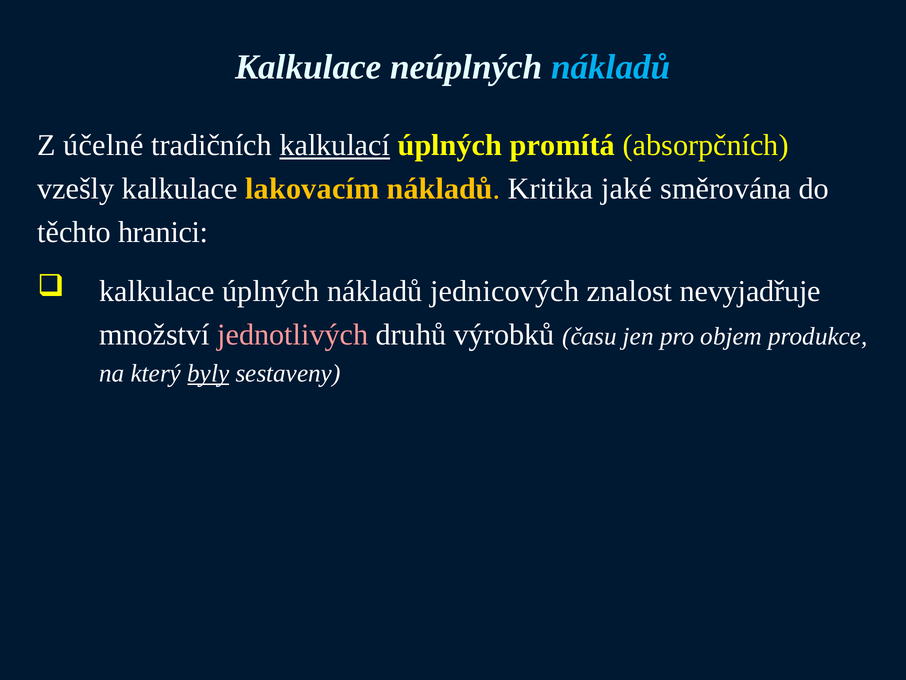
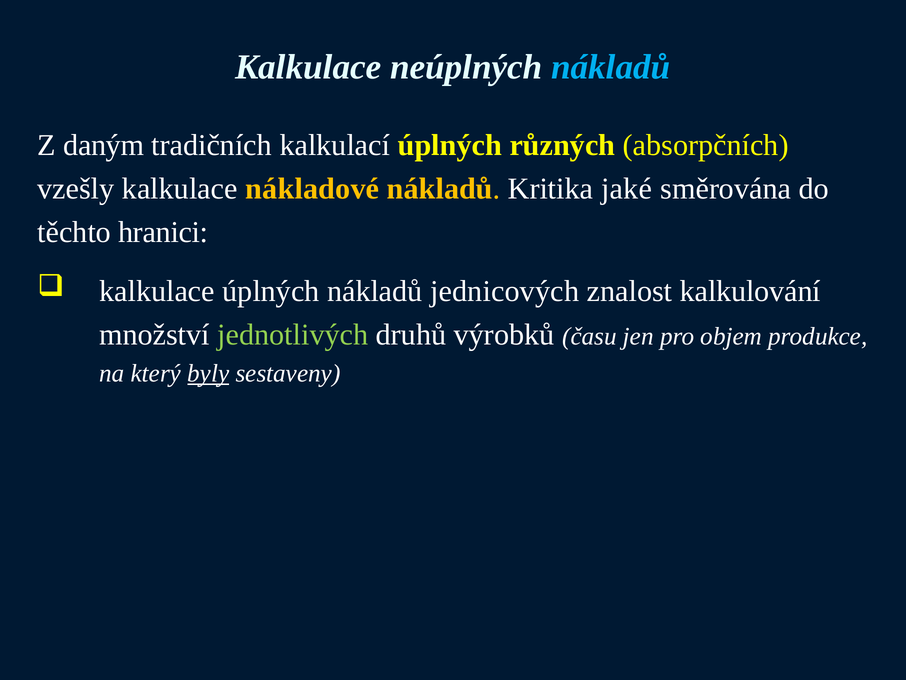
účelné: účelné -> daným (104, 145)
kalkulací underline: present -> none (335, 145)
promítá: promítá -> různých (562, 145)
lakovacím: lakovacím -> nákladové (312, 189)
nevyjadřuje: nevyjadřuje -> kalkulování (750, 291)
jednotlivých colour: pink -> light green (293, 334)
